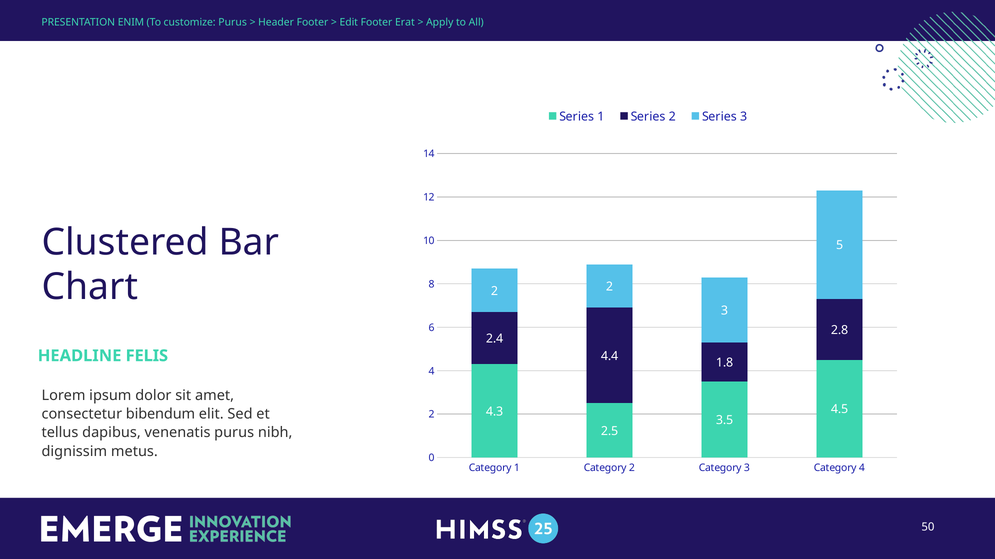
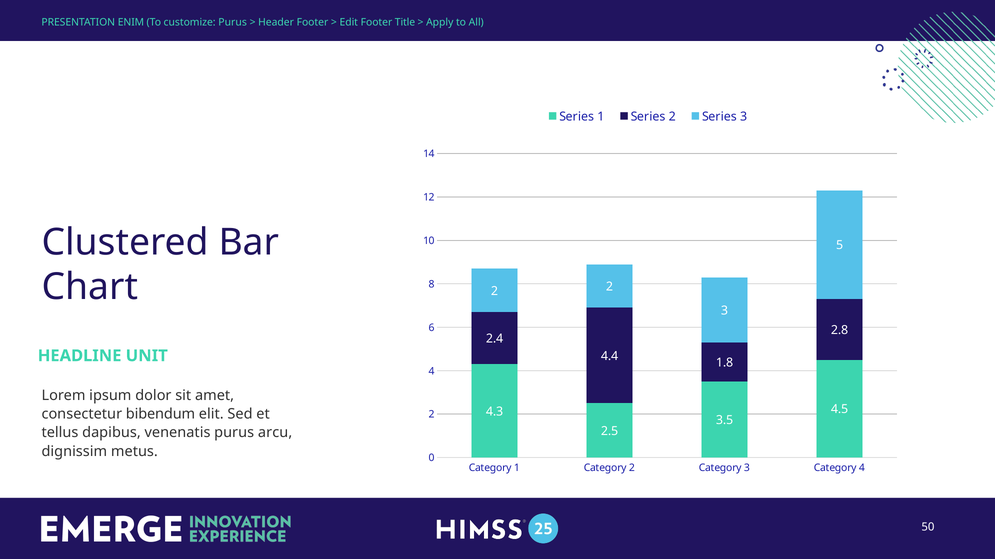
Erat: Erat -> Title (405, 22)
FELIS: FELIS -> UNIT (147, 356)
nibh: nibh -> arcu (275, 433)
